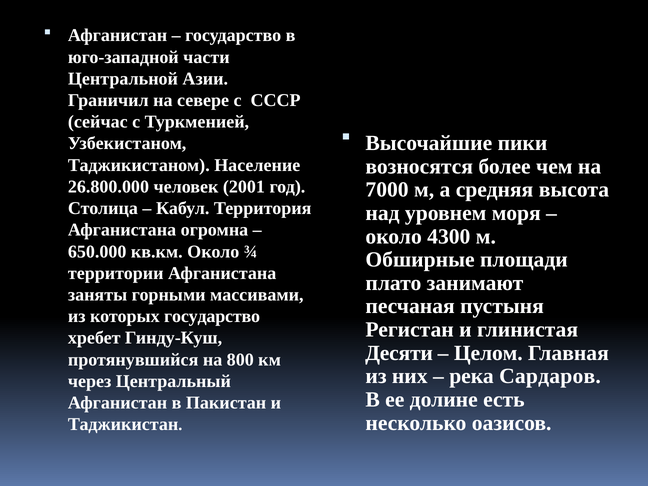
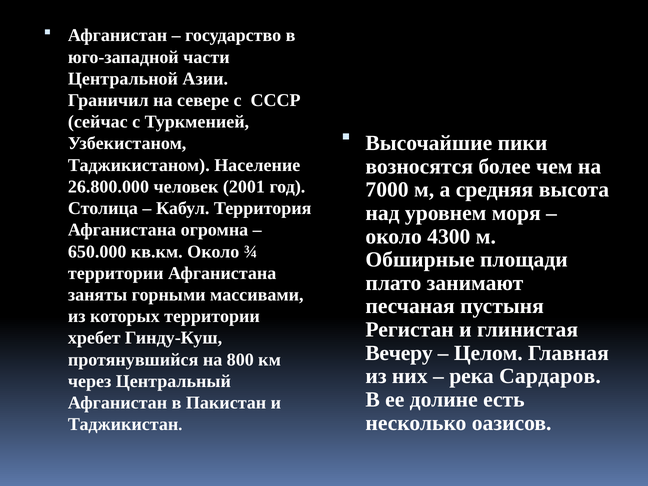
которых государство: государство -> территории (212, 316)
Десяти: Десяти -> Вечеру (399, 353)
